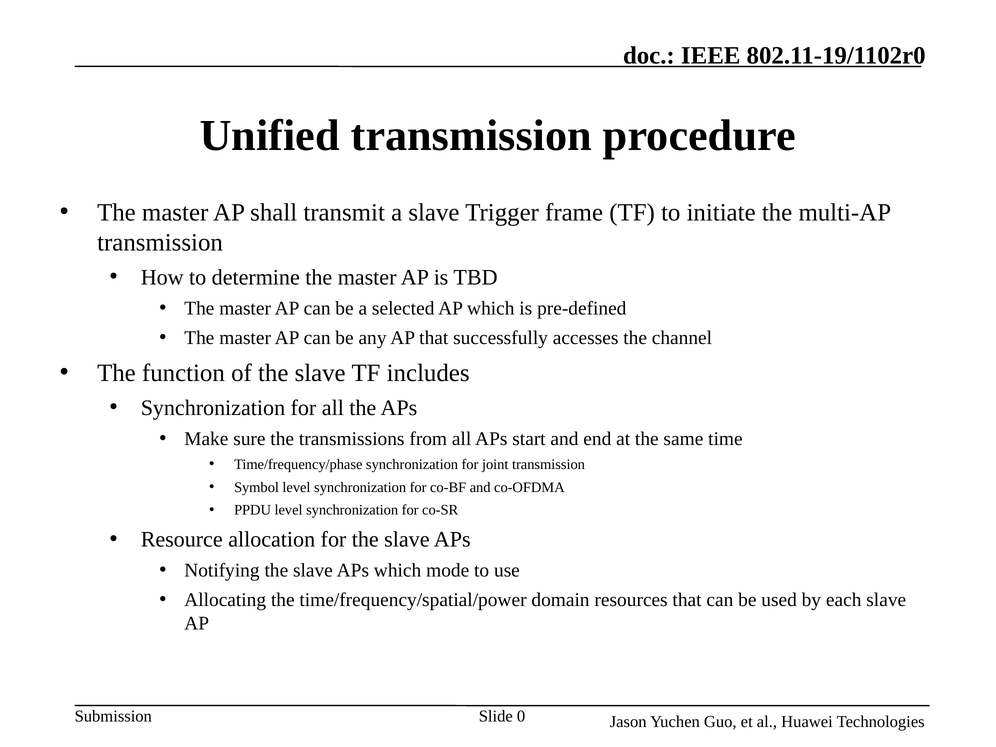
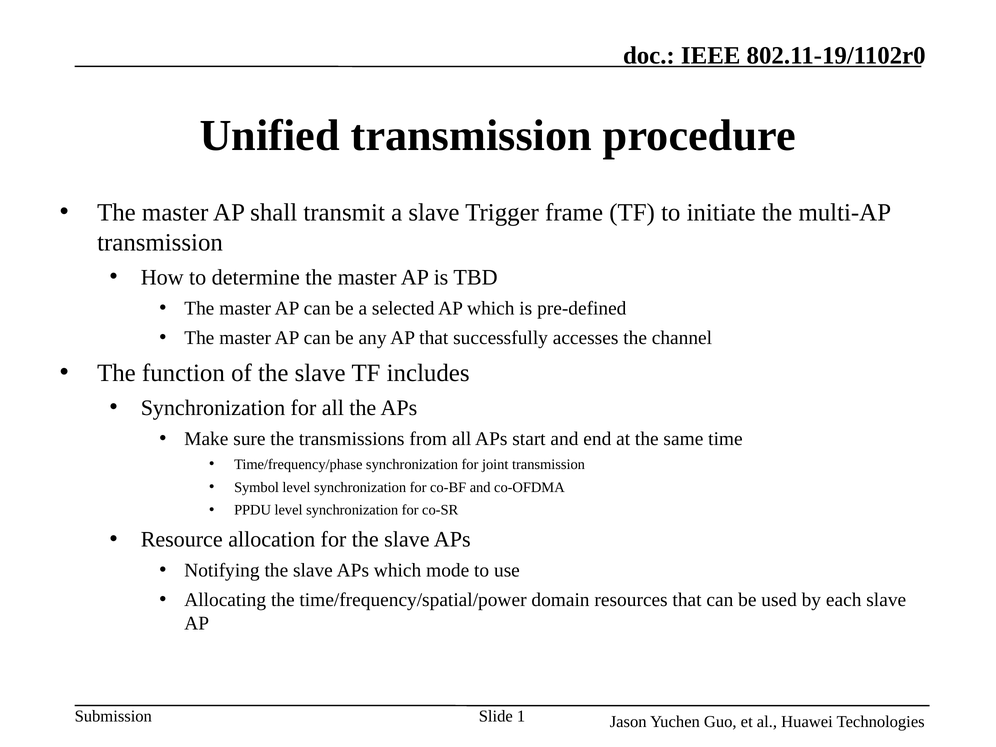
0: 0 -> 1 (521, 716)
